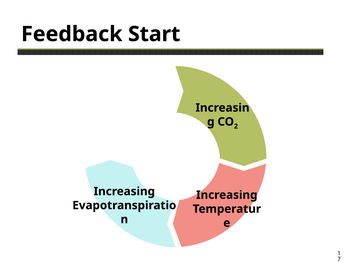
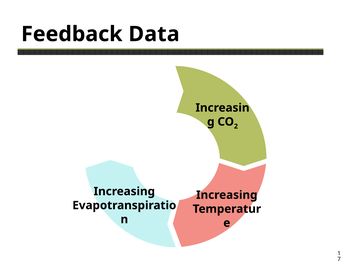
Start: Start -> Data (154, 34)
